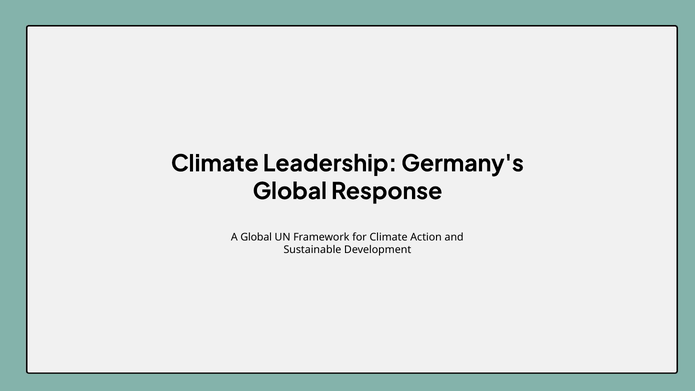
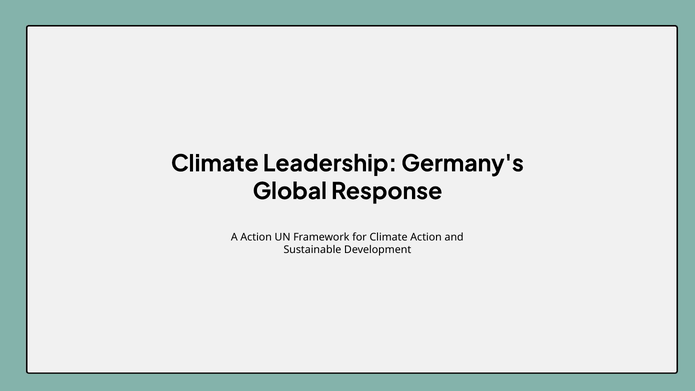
A Global: Global -> Action (256, 237)
